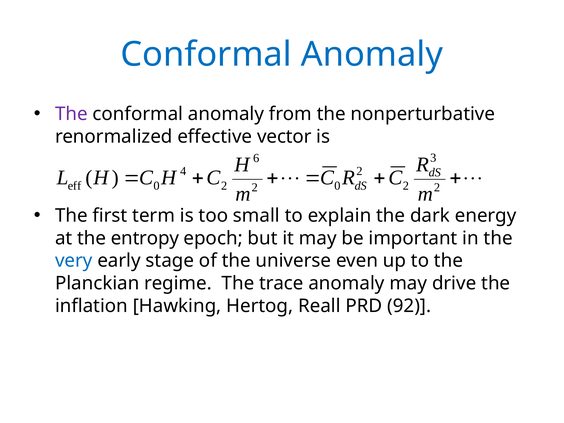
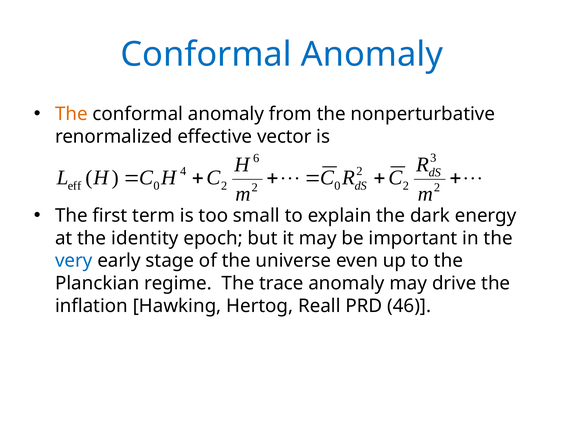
The colour: purple -> orange (71, 114)
entropy: entropy -> identity (145, 238)
92: 92 -> 46 (409, 306)
